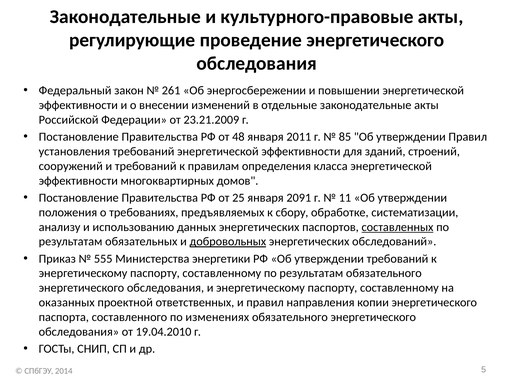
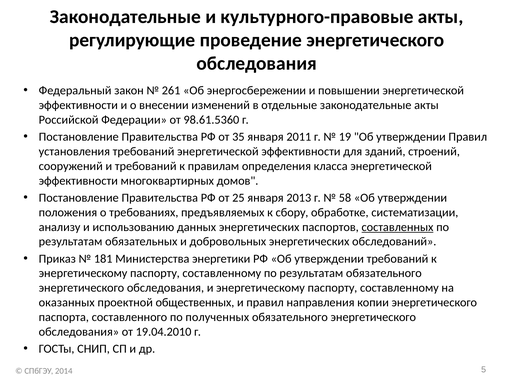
23.21.2009: 23.21.2009 -> 98.61.5360 (211, 120)
48: 48 -> 35 (238, 137)
85: 85 -> 19 (345, 137)
2091: 2091 -> 2013 (299, 198)
11: 11 -> 58 (345, 198)
добровольных underline: present -> none (228, 242)
555: 555 -> 181 (103, 259)
ответственных: ответственных -> общественных (195, 303)
изменениях: изменениях -> полученных (217, 318)
